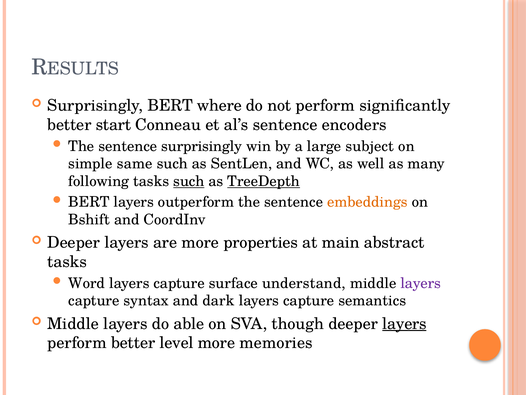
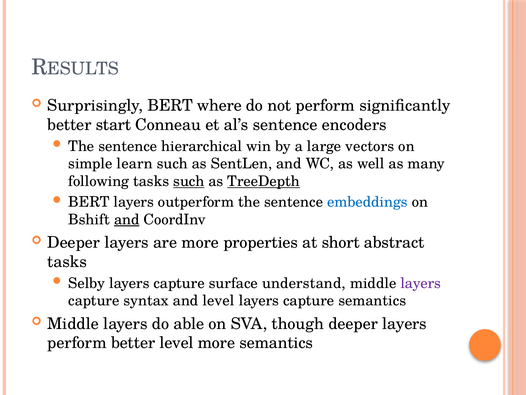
sentence surprisingly: surprisingly -> hierarchical (202, 146)
subject: subject -> vectors (370, 146)
same: same -> learn (135, 164)
embeddings colour: orange -> blue (367, 202)
and underline: none -> present (127, 219)
main: main -> short (341, 242)
Word: Word -> Selby (87, 283)
and dark: dark -> level (218, 300)
layers underline: present -> none (404, 323)
more memories: memories -> semantics (276, 343)
